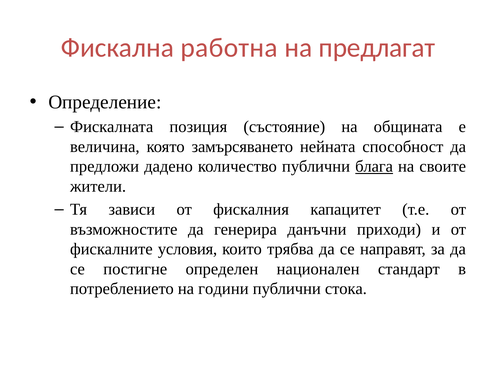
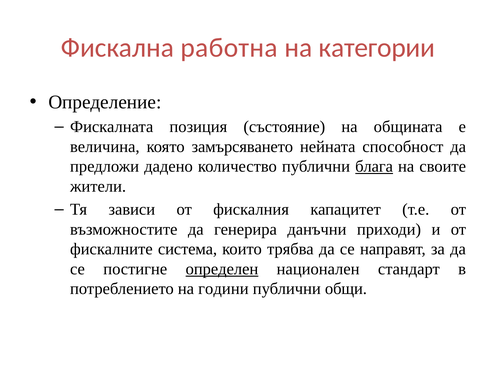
предлагат: предлагат -> категории (377, 48)
условия: условия -> система (188, 249)
определен underline: none -> present (222, 269)
стока: стока -> общи (346, 289)
